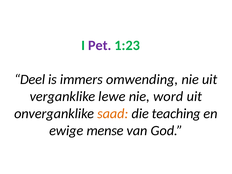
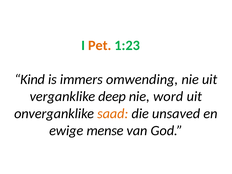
Pet colour: purple -> orange (100, 45)
Deel: Deel -> Kind (30, 79)
lewe: lewe -> deep (112, 96)
teaching: teaching -> unsaved (176, 113)
